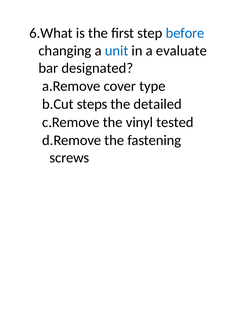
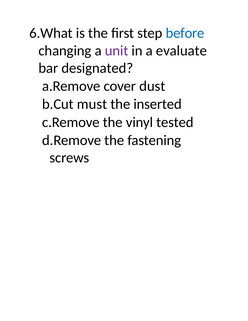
unit colour: blue -> purple (117, 51)
type: type -> dust (152, 86)
steps: steps -> must (92, 104)
detailed: detailed -> inserted (158, 104)
